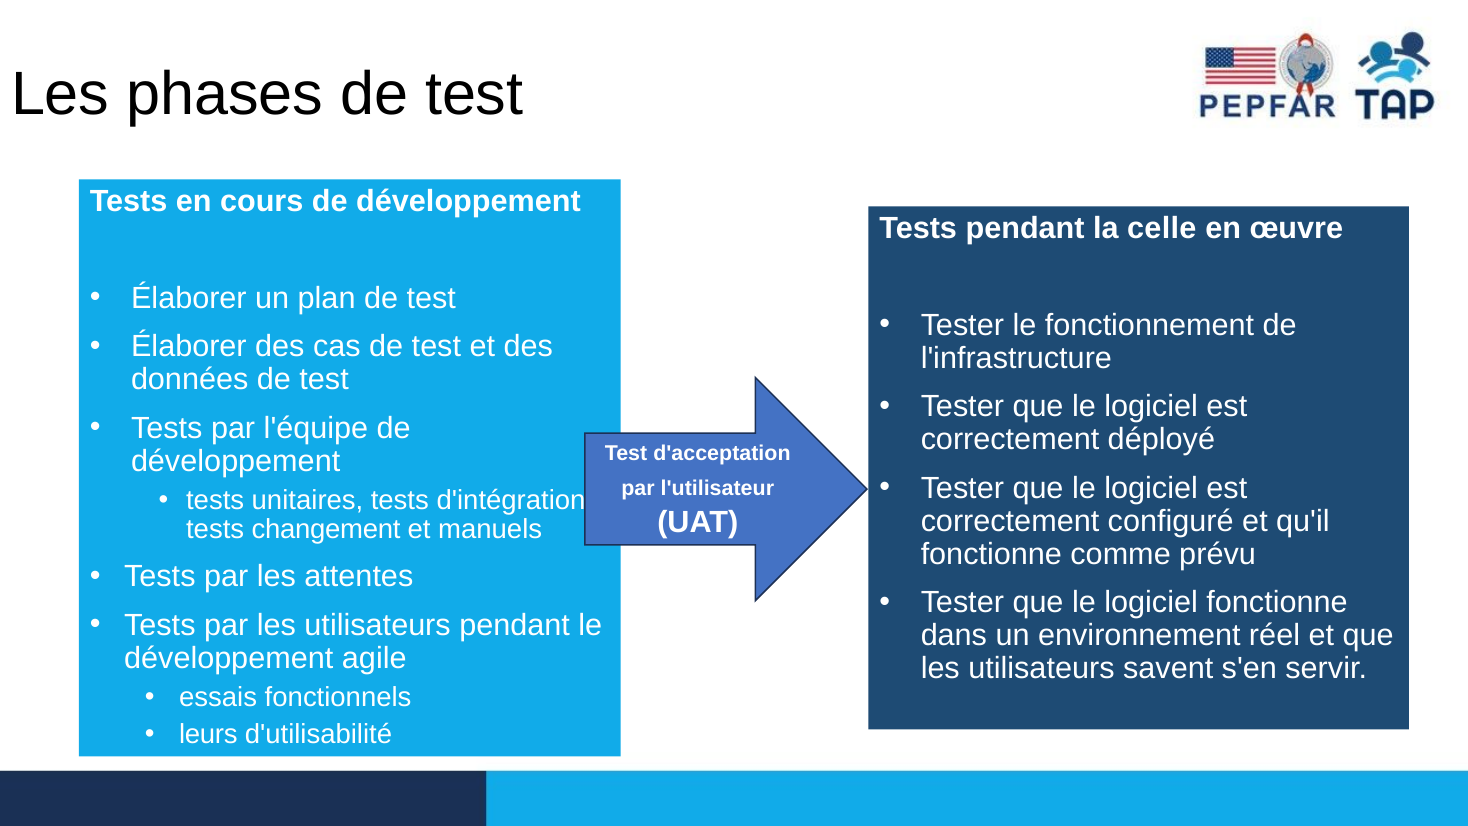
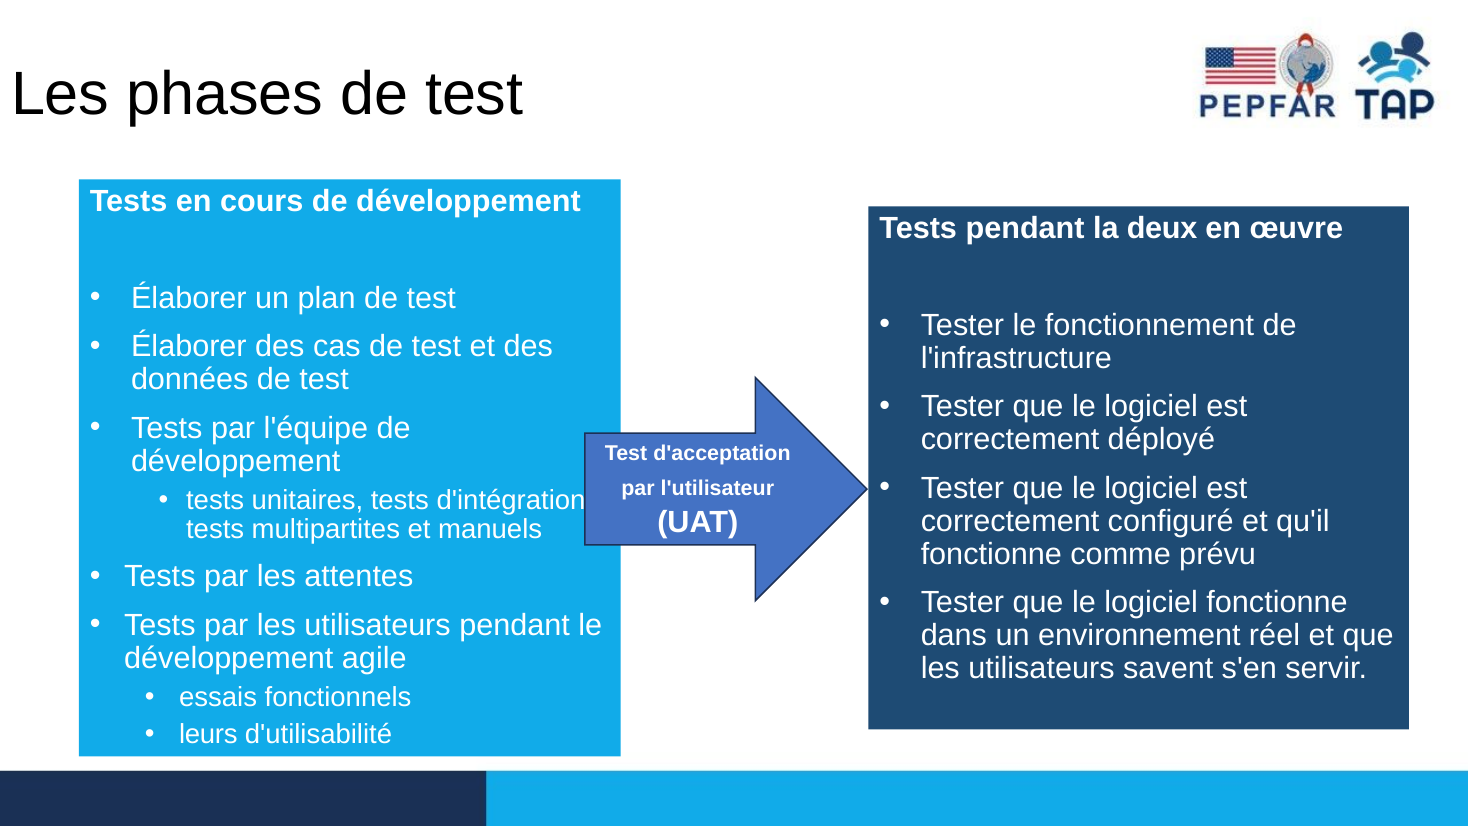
celle: celle -> deux (1162, 228)
changement: changement -> multipartites (326, 530)
